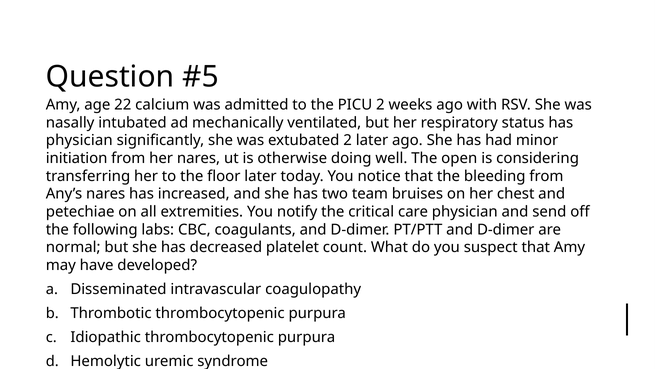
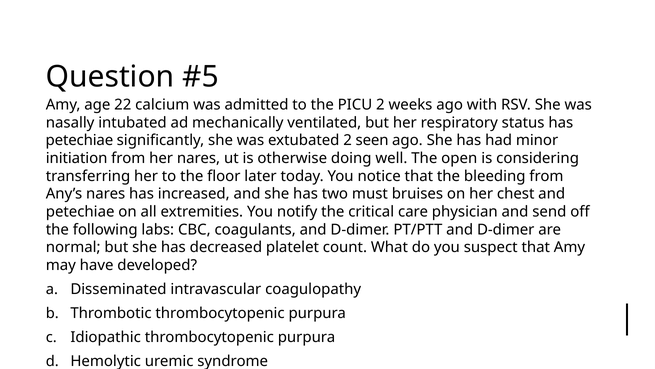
physician: physician -> petechiae (79, 140)
2 later: later -> seen (372, 140)
team: team -> must (370, 194)
